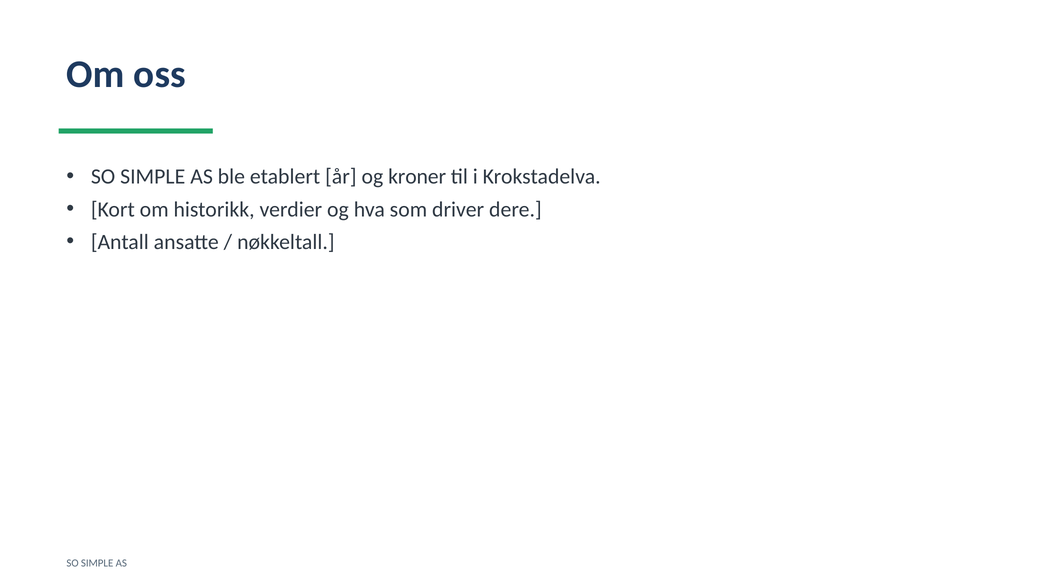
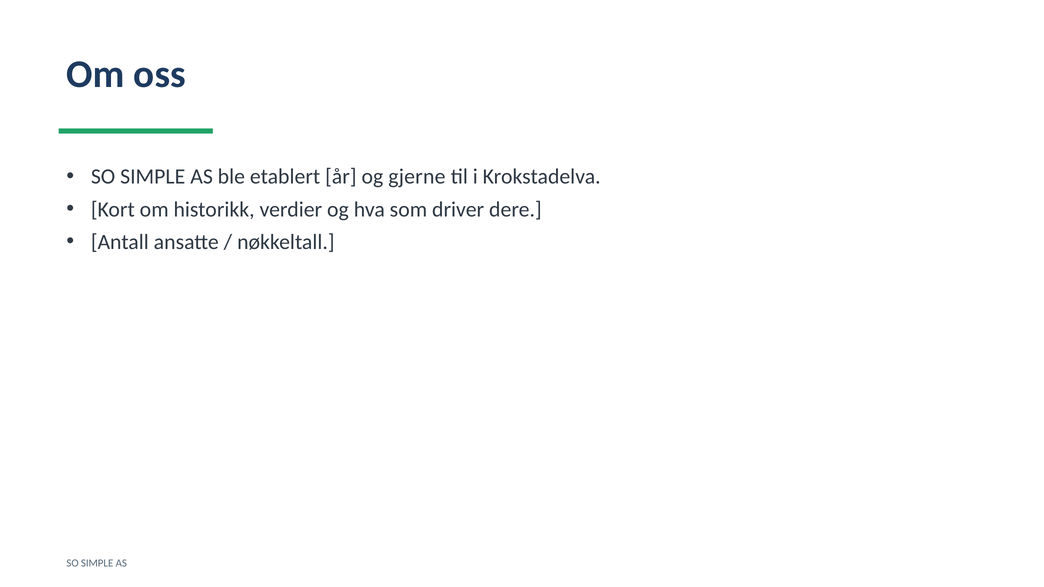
kroner: kroner -> gjerne (417, 177)
